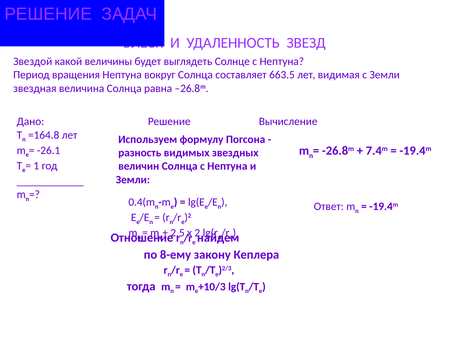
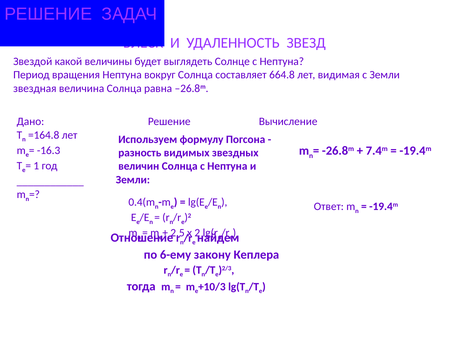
663.5: 663.5 -> 664.8 (282, 75)
-26.1: -26.1 -> -16.3 (49, 150)
8-ему: 8-ему -> 6-ему (176, 254)
